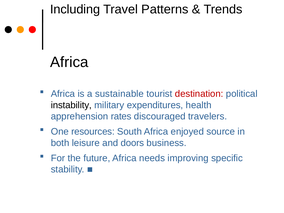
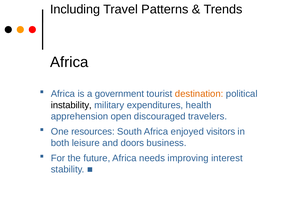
sustainable: sustainable -> government (120, 94)
destination colour: red -> orange (199, 94)
rates: rates -> open (121, 116)
source: source -> visitors (221, 132)
specific: specific -> interest (227, 158)
